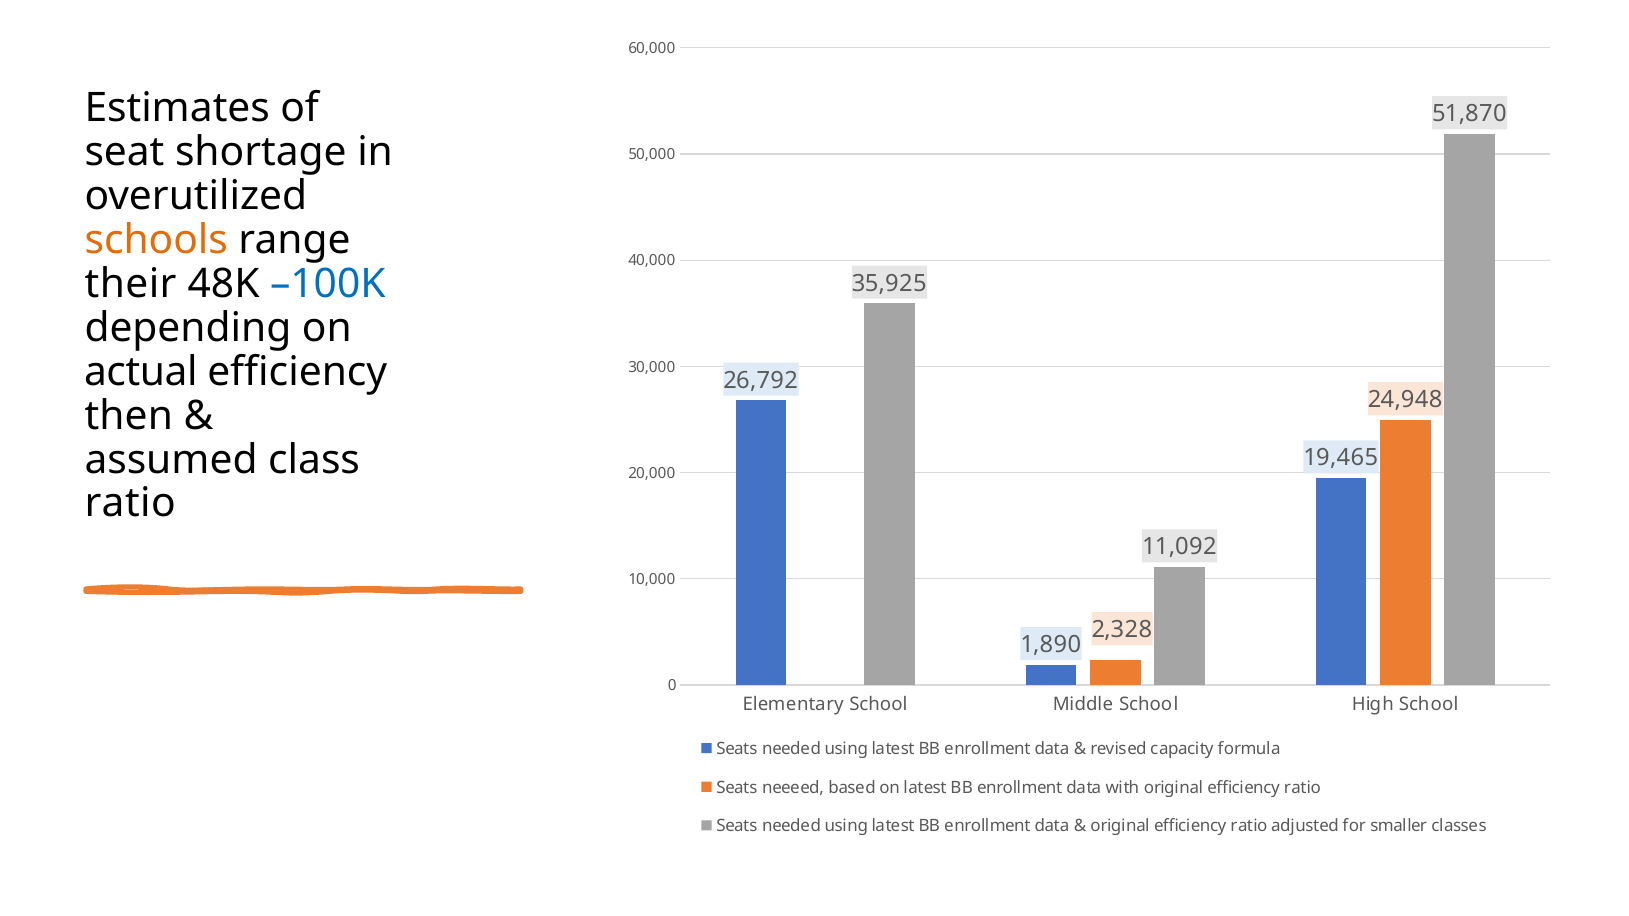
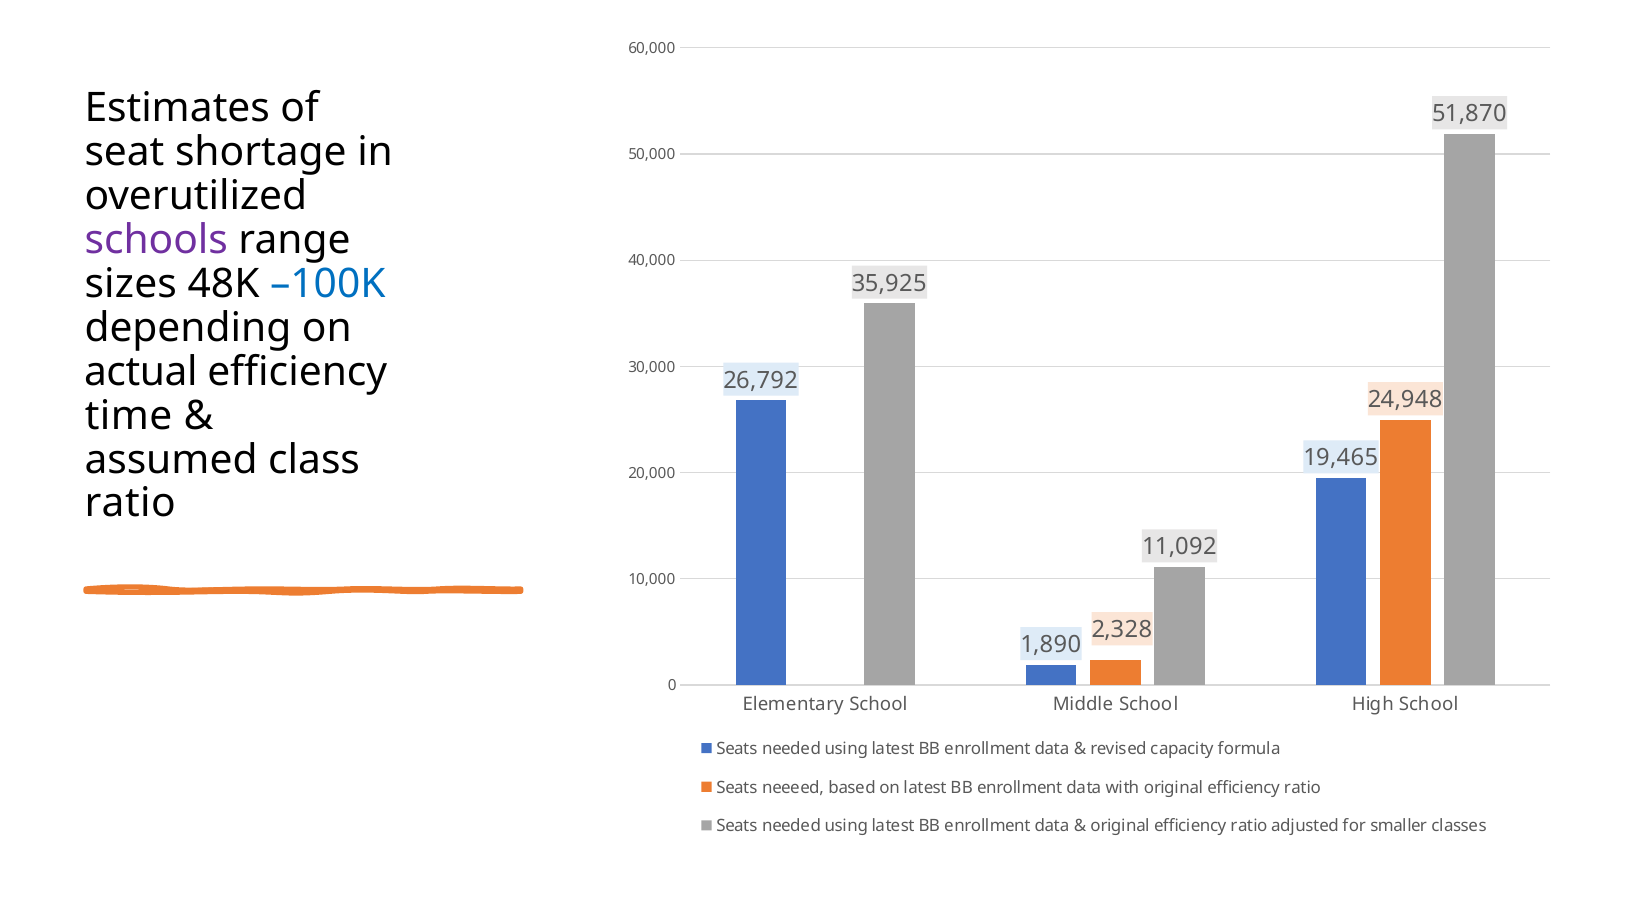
schools colour: orange -> purple (156, 240)
their: their -> sizes (131, 284)
then: then -> time (129, 416)
